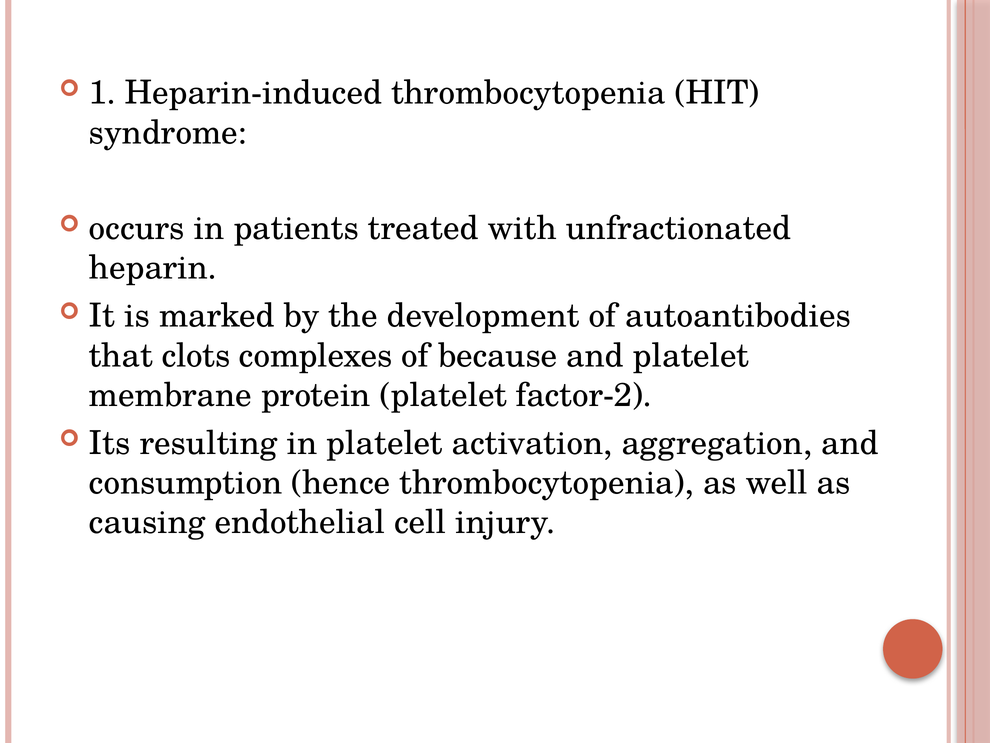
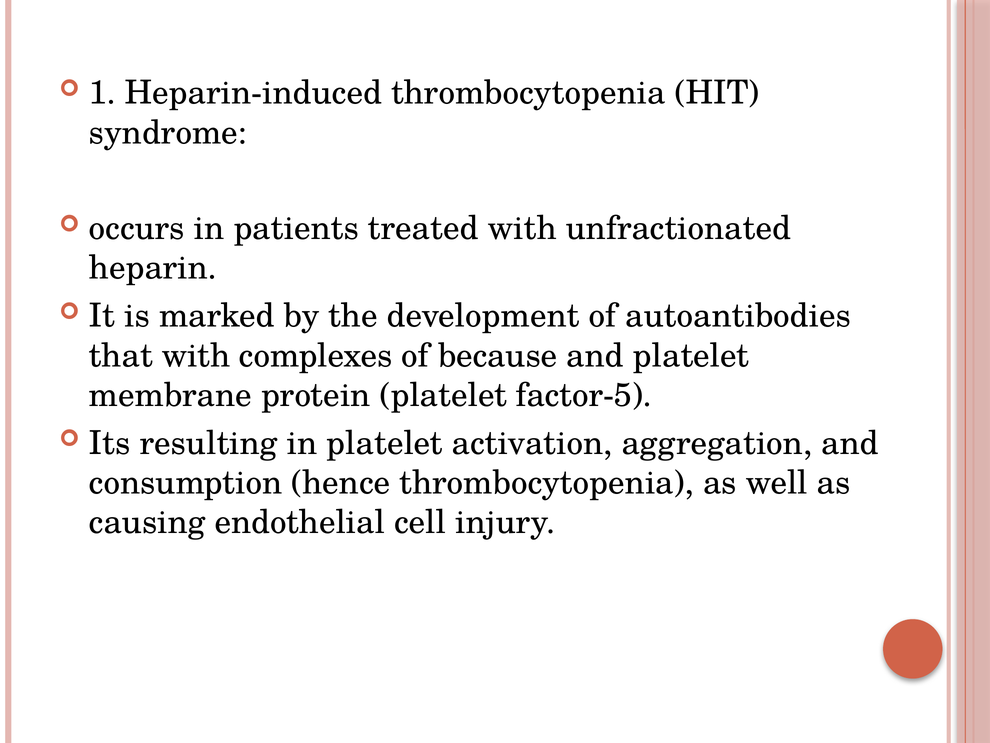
that clots: clots -> with (196, 355)
factor-2: factor-2 -> factor-5 (584, 395)
